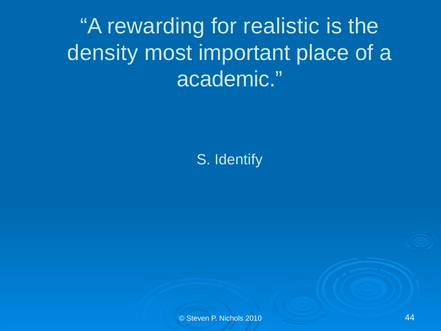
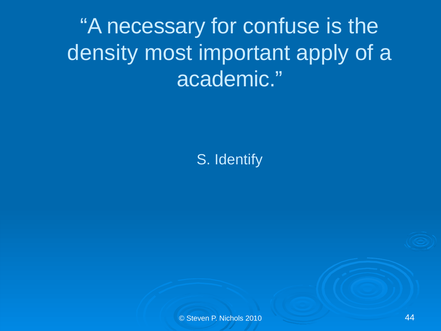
rewarding: rewarding -> necessary (156, 26)
realistic: realistic -> confuse (282, 26)
place: place -> apply (323, 53)
